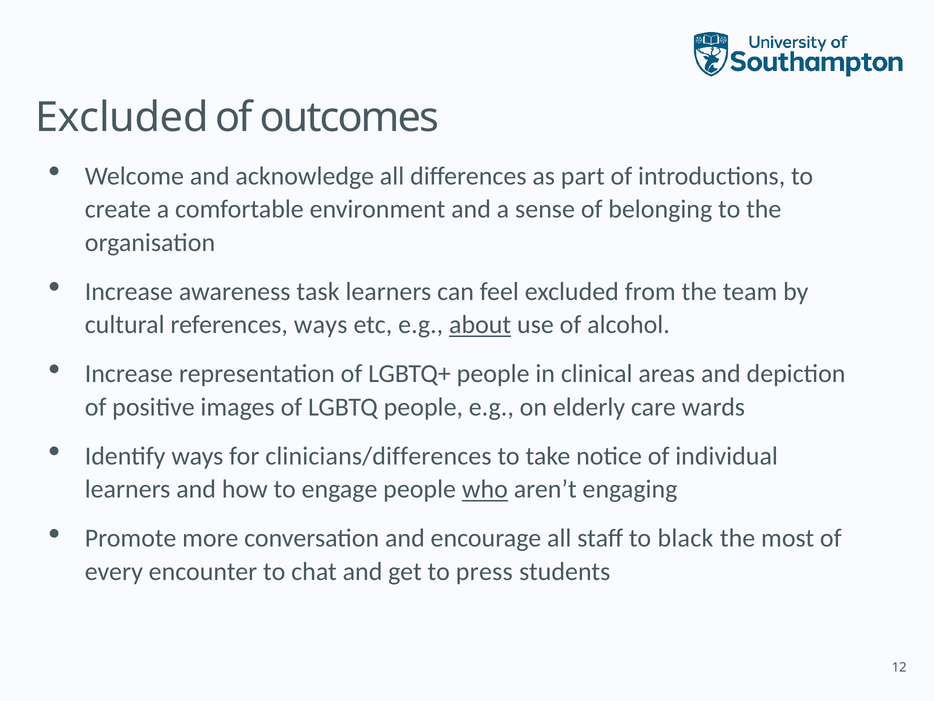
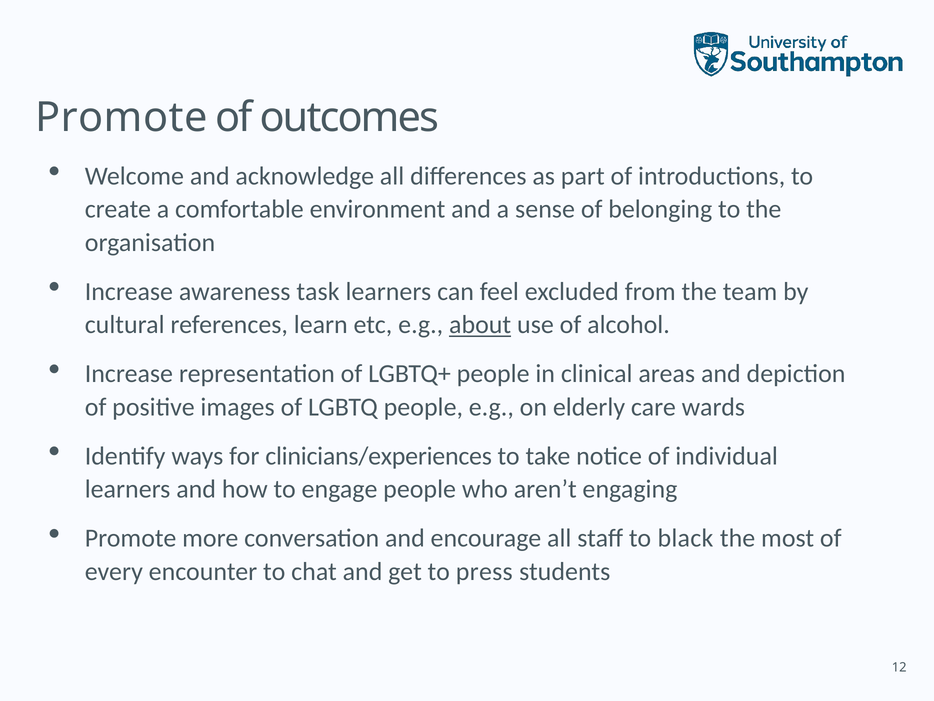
Excluded: Excluded -> Promote (121, 118)
references ways: ways -> learn (321, 325)
clinicians/differences: clinicians/differences -> clinicians/experiences (379, 456)
who underline: present -> none (485, 489)
